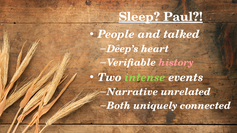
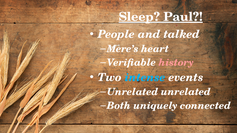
Deep’s: Deep’s -> Mere’s (123, 49)
intense colour: light green -> light blue (145, 78)
Narrative: Narrative -> Unrelated (133, 92)
